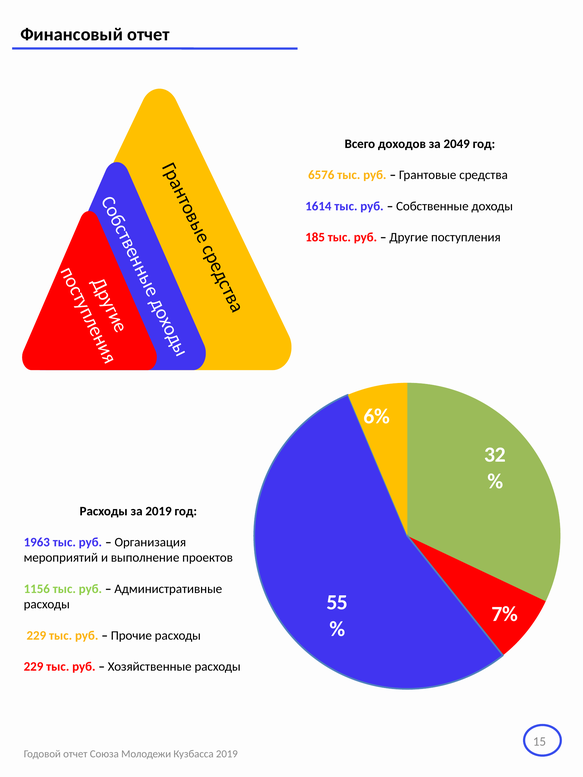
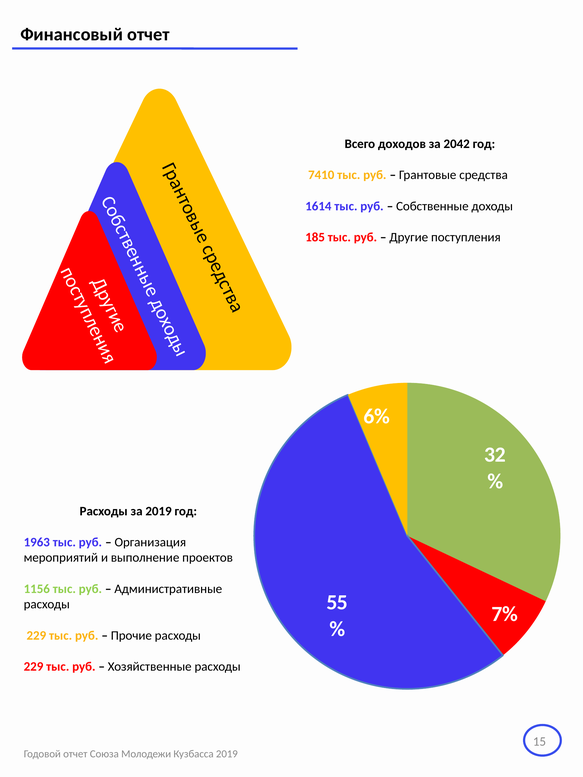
2049: 2049 -> 2042 (457, 144)
6576: 6576 -> 7410 (321, 175)
